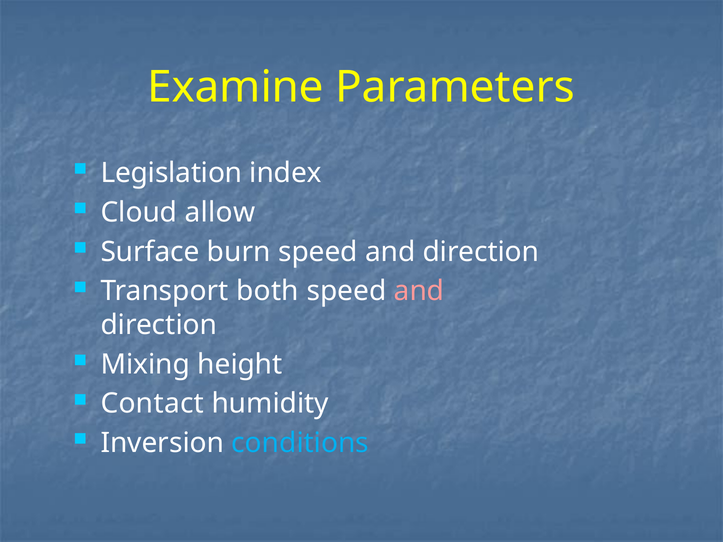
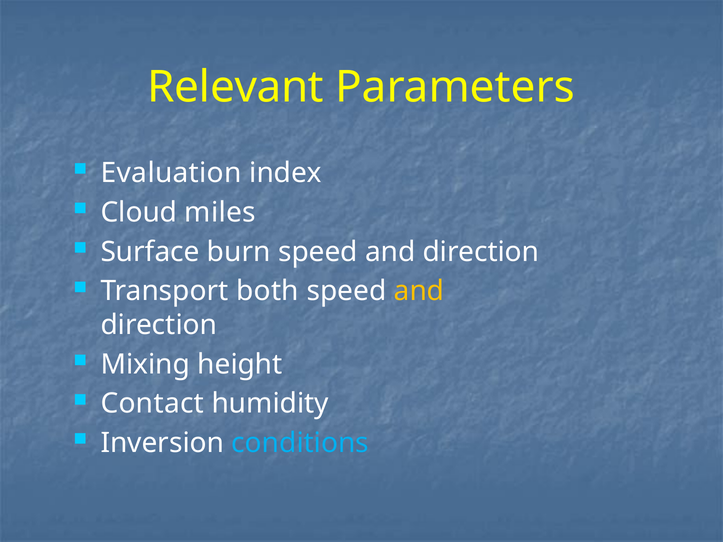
Examine: Examine -> Relevant (236, 87)
Legislation: Legislation -> Evaluation (171, 173)
allow: allow -> miles (220, 212)
and colour: pink -> yellow (419, 291)
